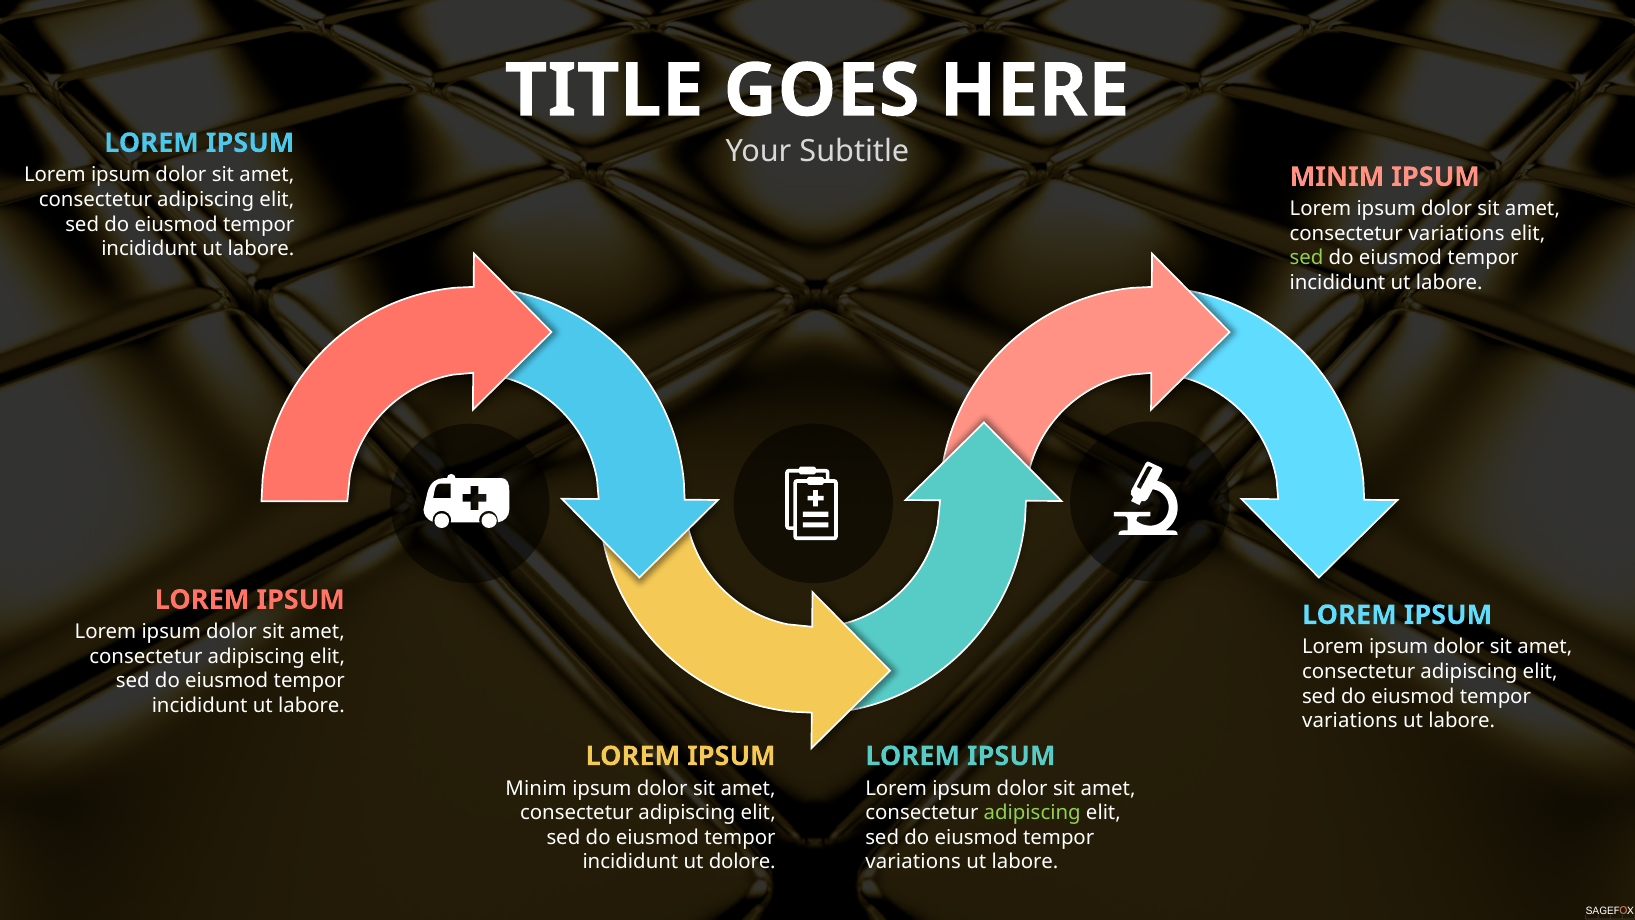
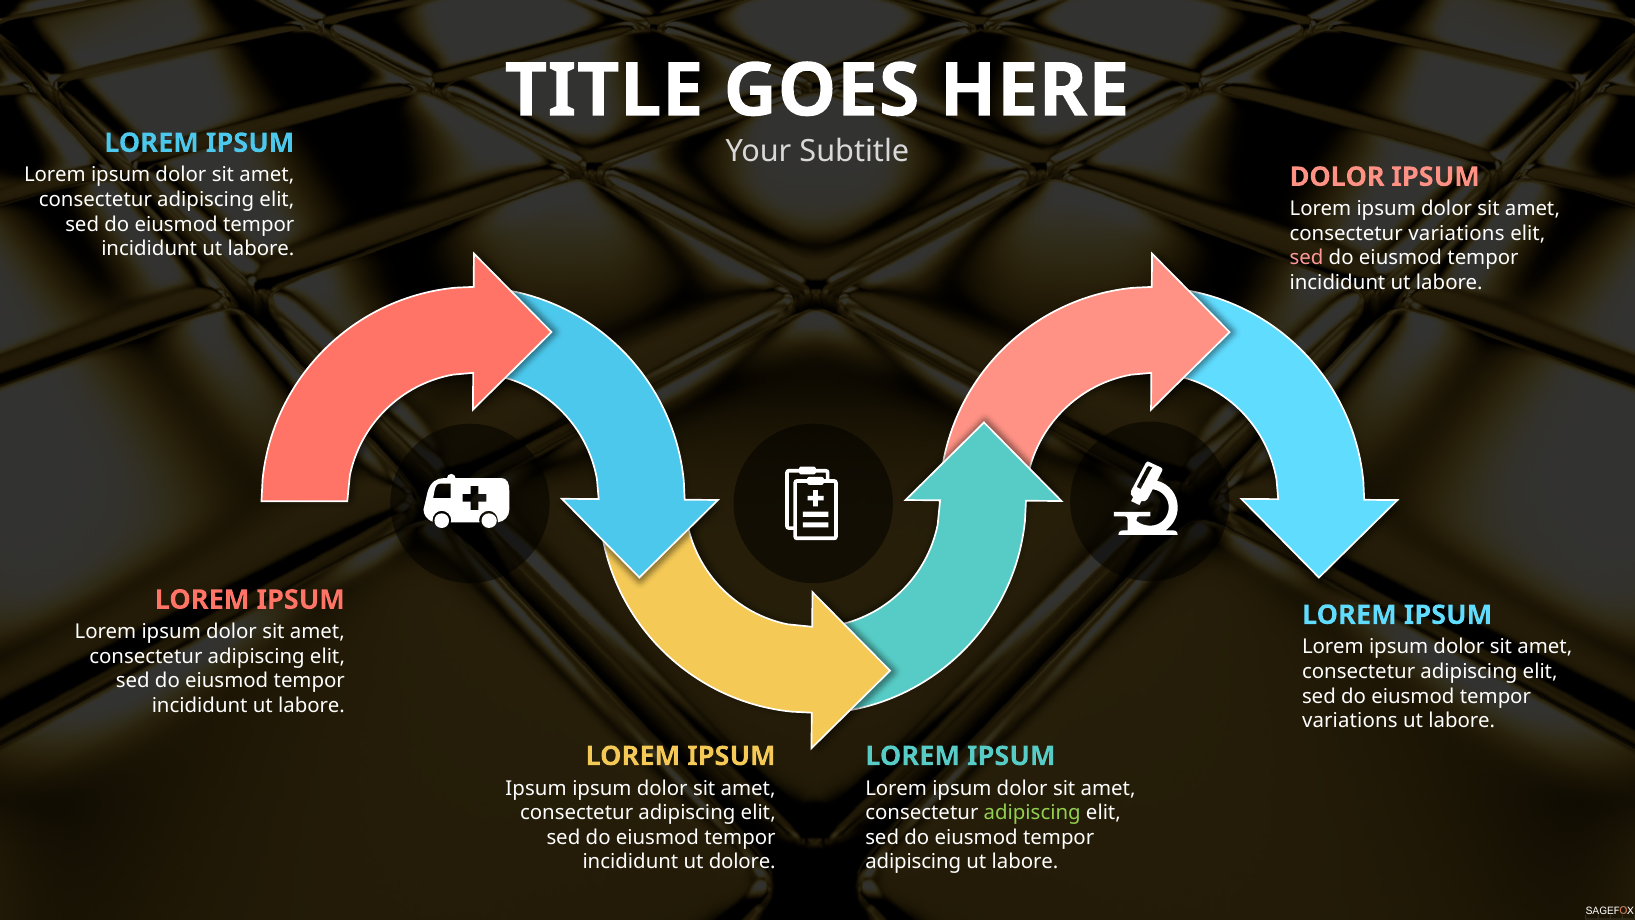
MINIM: MINIM -> DOLOR (1337, 177)
sed colour: light green -> pink (1307, 258)
Minim: Minim -> Ipsum (536, 788)
variations: variations -> adipiscing (913, 862)
